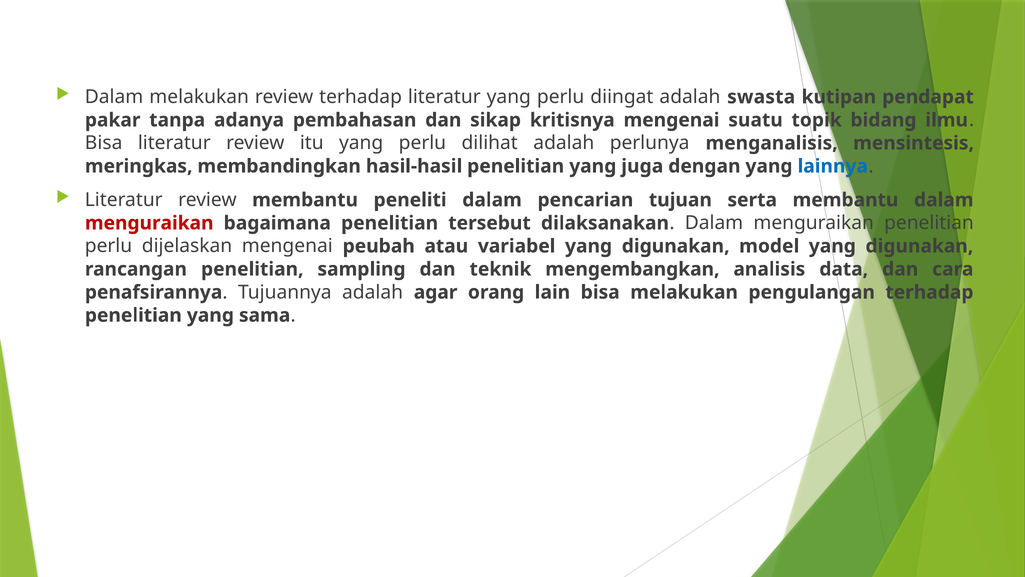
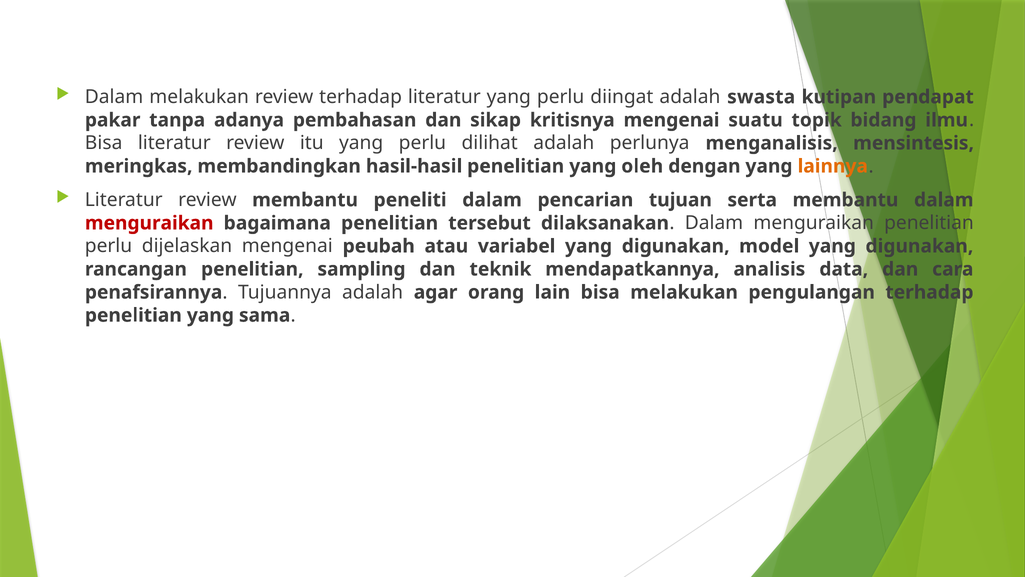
juga: juga -> oleh (642, 166)
lainnya colour: blue -> orange (833, 166)
mengembangkan: mengembangkan -> mendapatkannya (632, 269)
